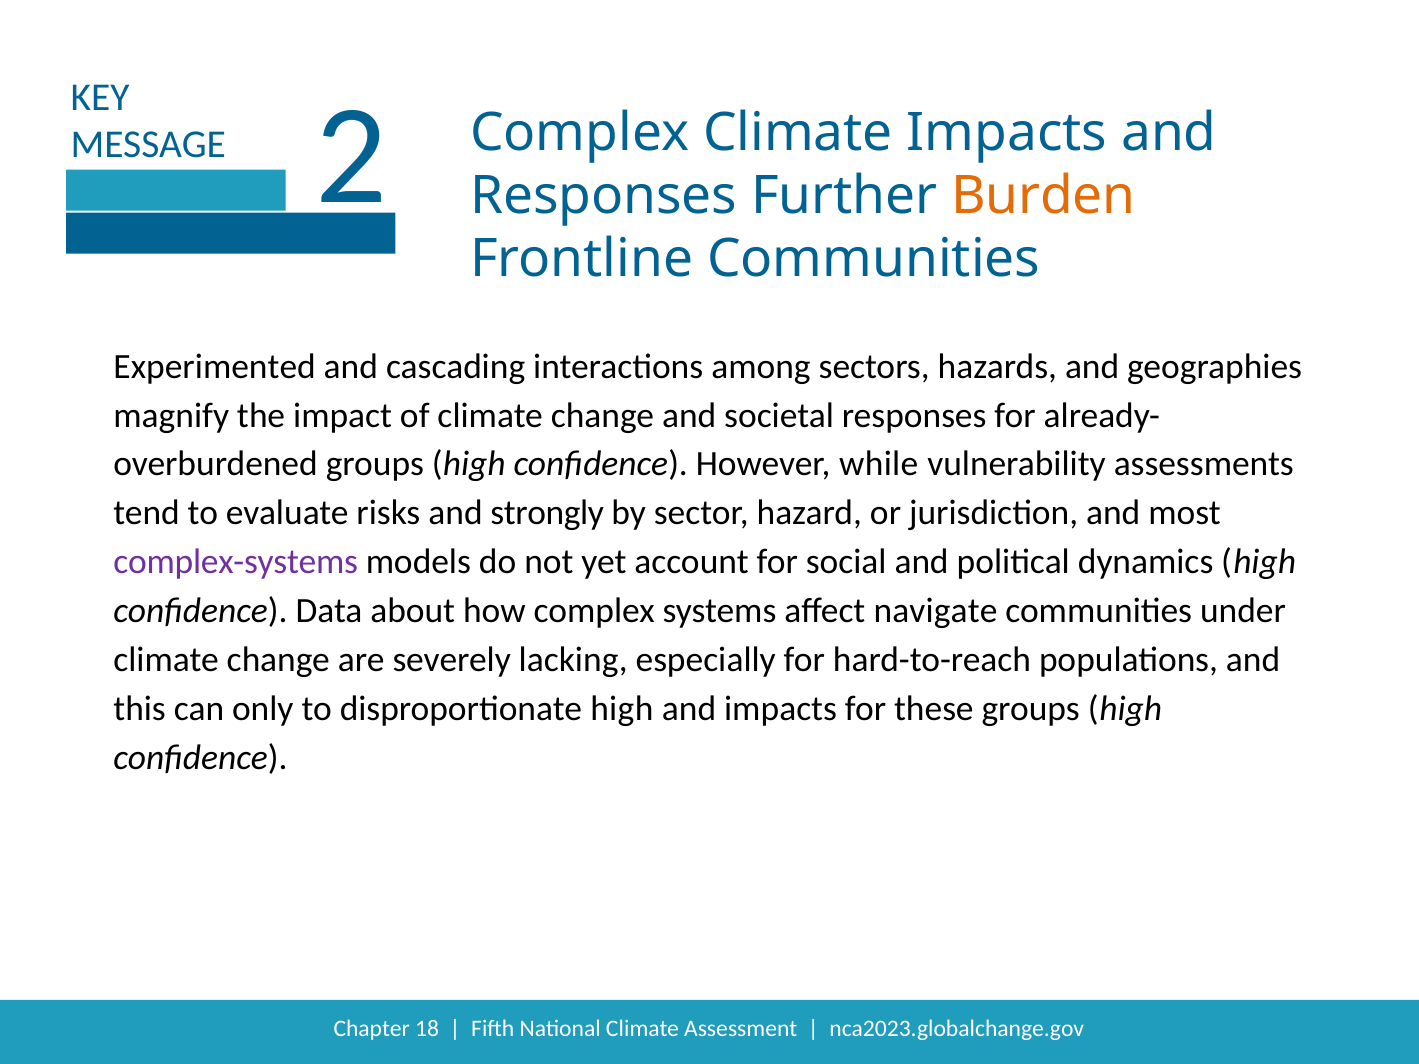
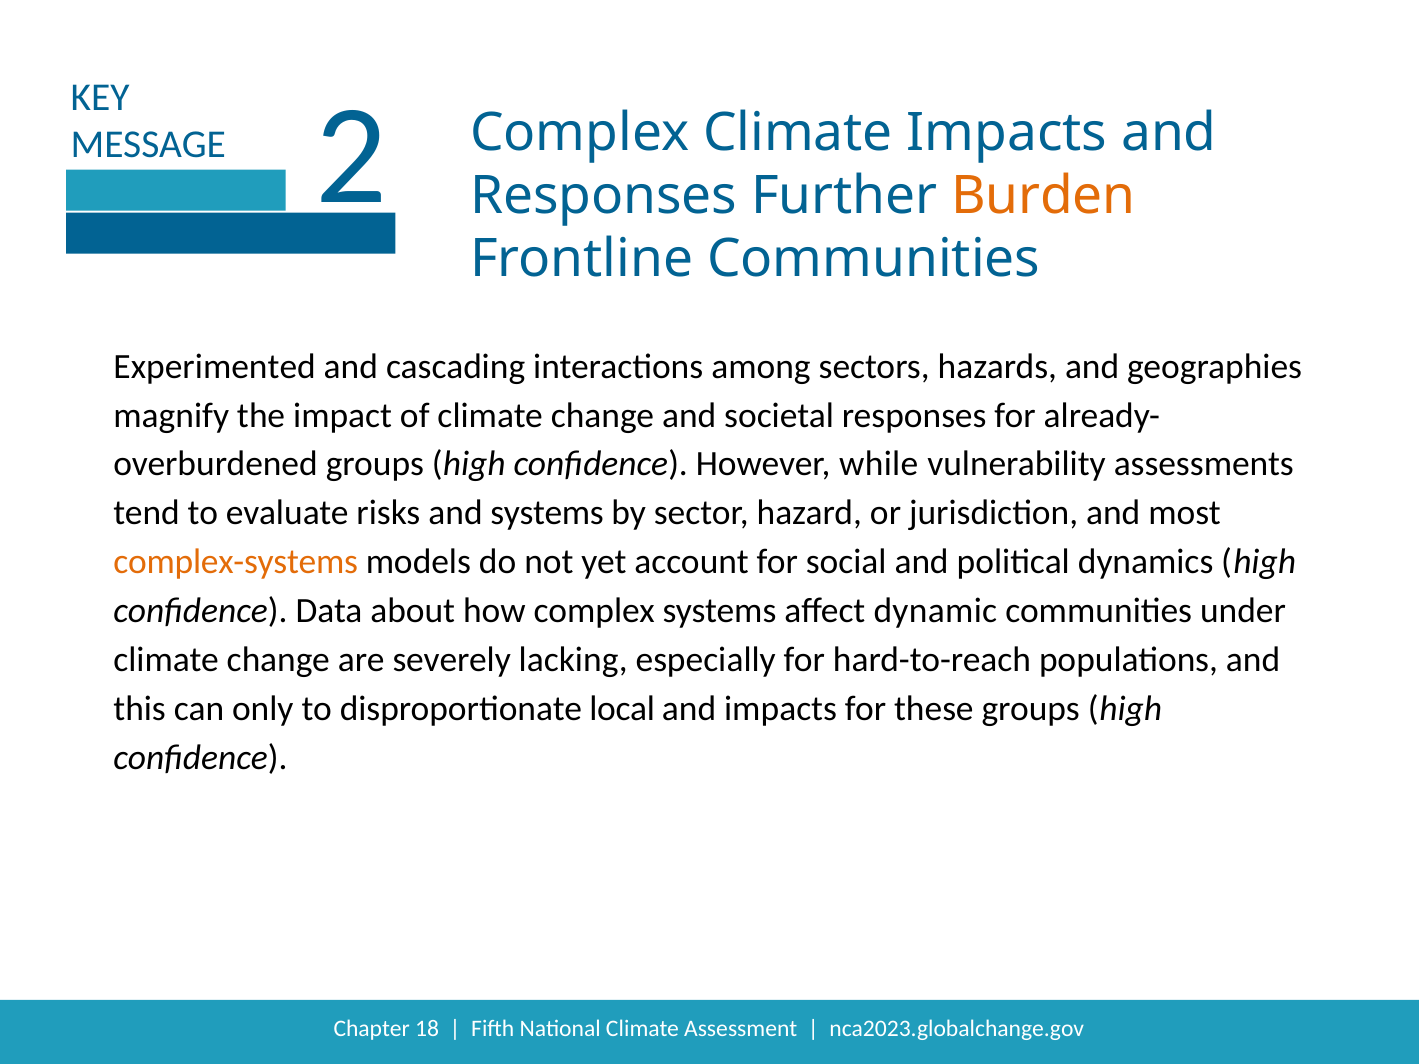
and strongly: strongly -> systems (547, 513)
complex-systems colour: purple -> orange (236, 562)
navigate: navigate -> dynamic (935, 611)
disproportionate high: high -> local (622, 709)
